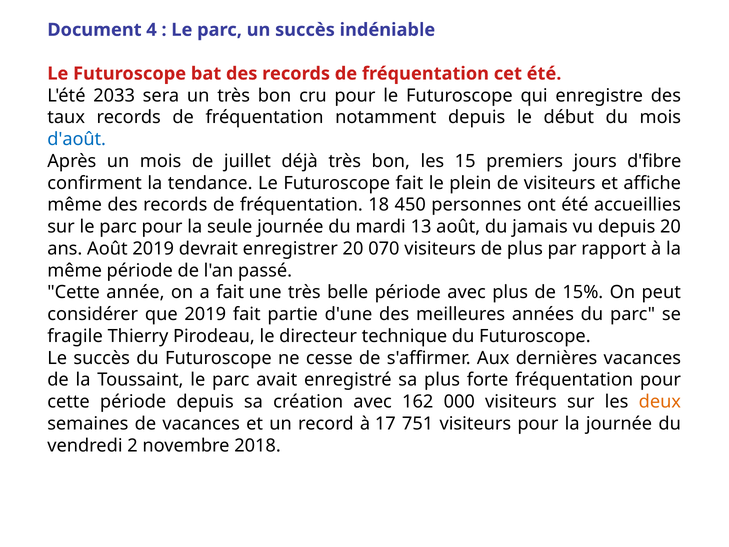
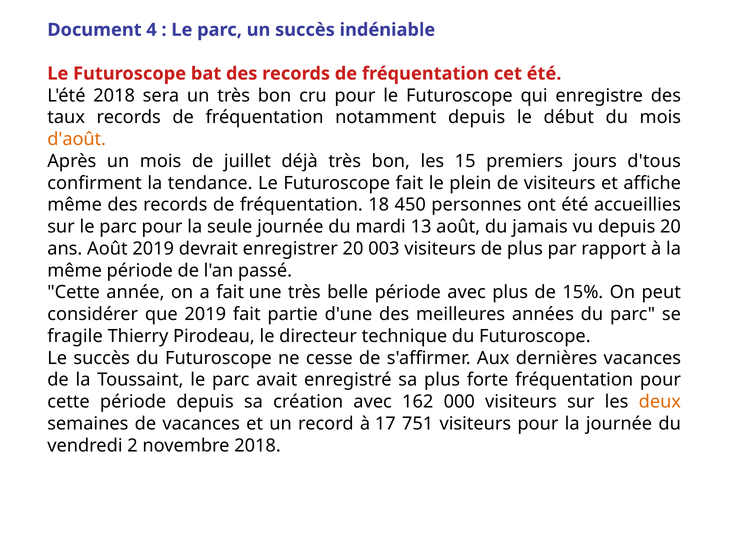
L'été 2033: 2033 -> 2018 (114, 95)
d'août colour: blue -> orange (77, 139)
d'fibre: d'fibre -> d'tous (654, 161)
070: 070 -> 003 (384, 249)
